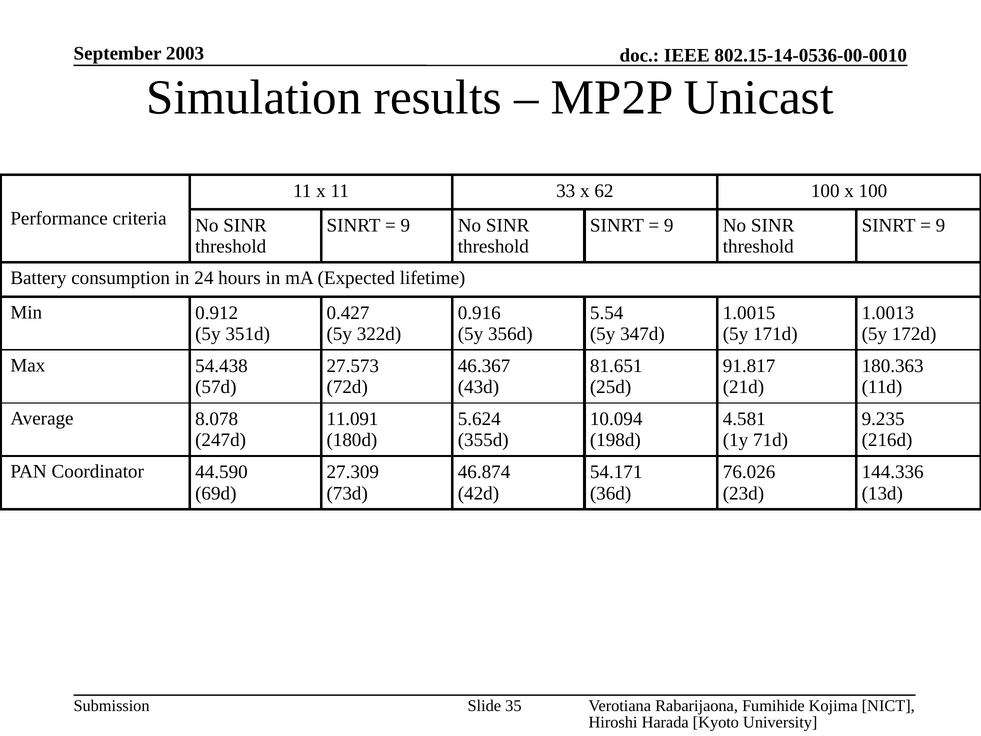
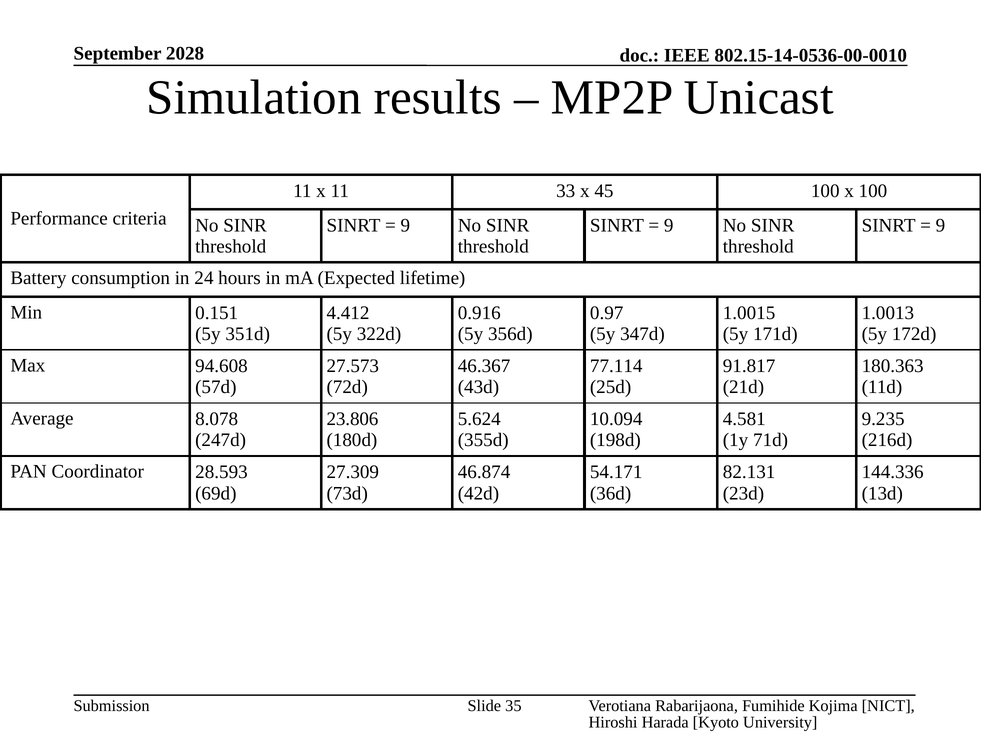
2003: 2003 -> 2028 (185, 54)
62: 62 -> 45 (604, 191)
0.912: 0.912 -> 0.151 (217, 313)
0.427: 0.427 -> 4.412 (348, 313)
5.54: 5.54 -> 0.97 (607, 313)
54.438: 54.438 -> 94.608 (221, 366)
81.651: 81.651 -> 77.114 (616, 366)
11.091: 11.091 -> 23.806 (352, 419)
44.590: 44.590 -> 28.593 (221, 472)
76.026: 76.026 -> 82.131 (749, 472)
